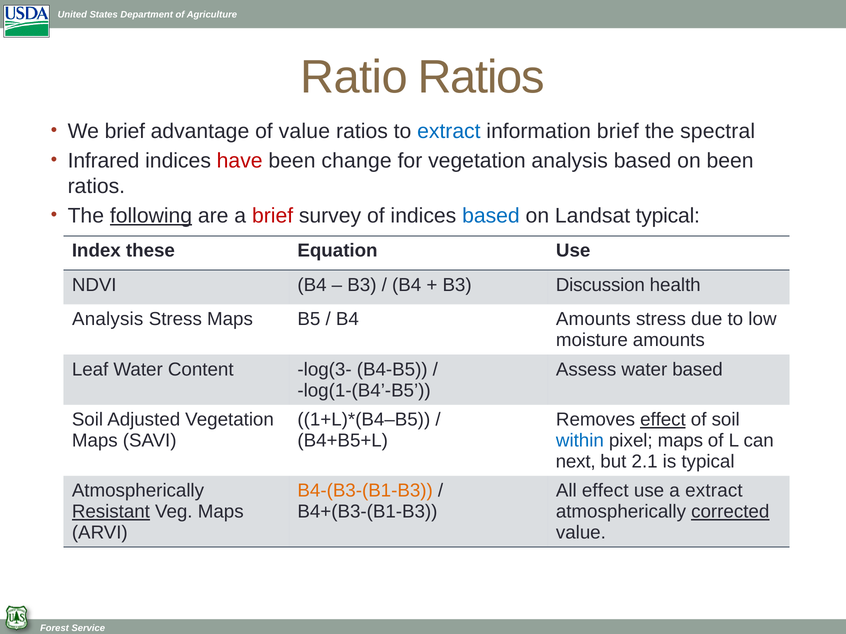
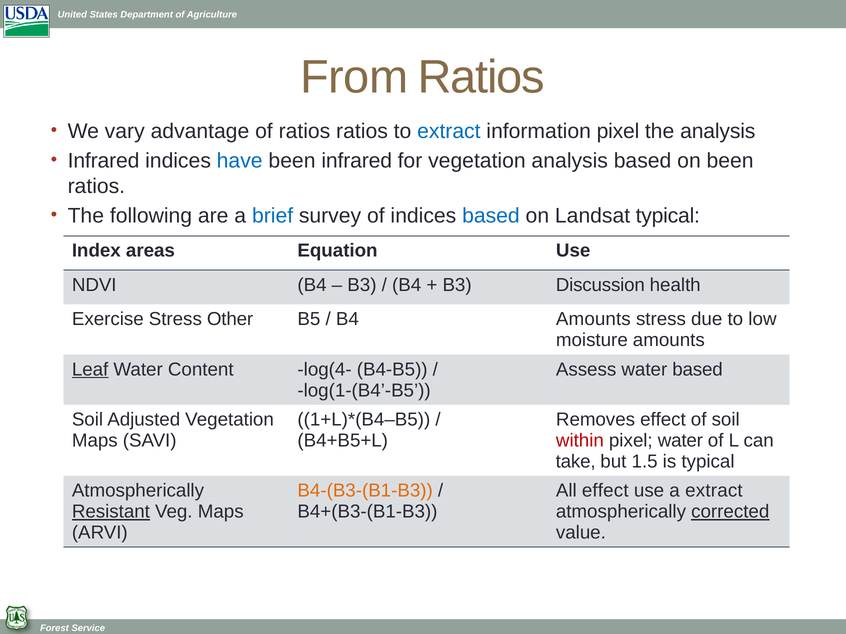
Ratio: Ratio -> From (354, 77)
We brief: brief -> vary (125, 131)
of value: value -> ratios (304, 131)
information brief: brief -> pixel (618, 131)
the spectral: spectral -> analysis (718, 131)
have colour: red -> blue (240, 161)
been change: change -> infrared (357, 161)
following underline: present -> none (151, 216)
brief colour: red -> blue (273, 216)
these: these -> areas (150, 251)
Analysis: Analysis -> Exercise (108, 320)
Stress Maps: Maps -> Other (230, 320)
Leaf underline: none -> present (90, 370)
log(3-: log(3- -> log(4- (325, 370)
effect underline: present -> none (663, 420)
within colour: blue -> red (580, 441)
pixel maps: maps -> water (680, 441)
next: next -> take (576, 462)
2.1: 2.1 -> 1.5 (645, 462)
